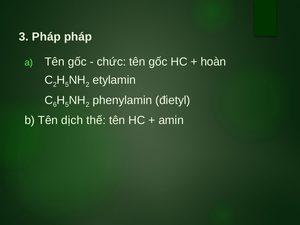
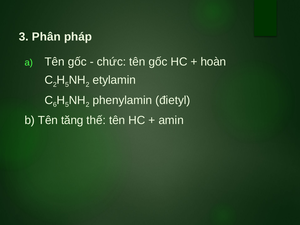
3 Pháp: Pháp -> Phân (46, 37)
dịch: dịch -> tăng (72, 120)
